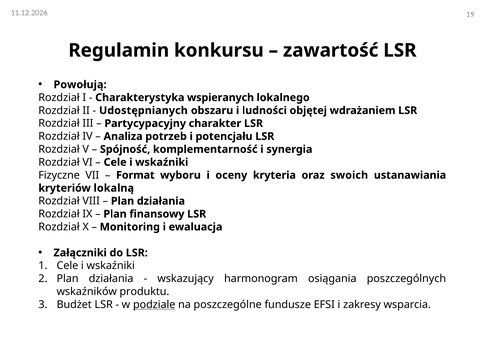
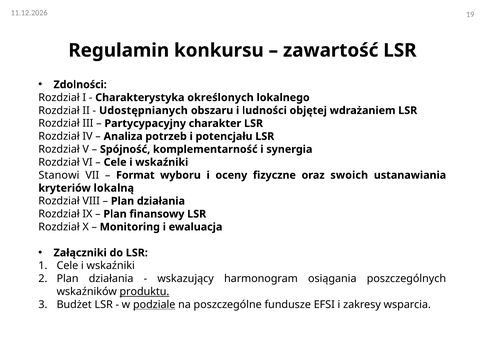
Powołują: Powołują -> Zdolności (80, 85)
wspieranych: wspieranych -> określonych (220, 97)
Fizyczne: Fizyczne -> Stanowi (59, 175)
kryteria: kryteria -> fizyczne (274, 175)
produktu underline: none -> present (144, 291)
